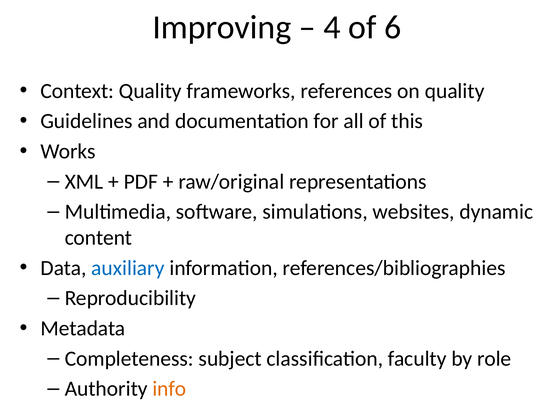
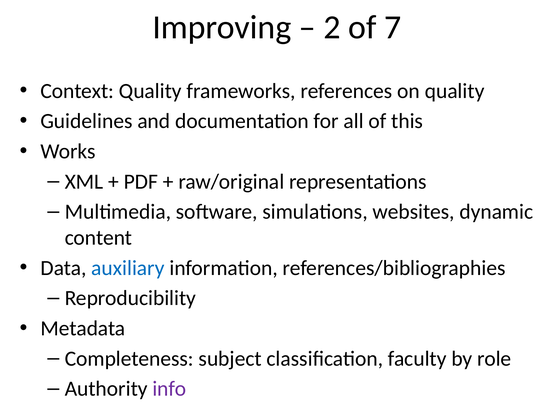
4: 4 -> 2 (332, 27)
6: 6 -> 7 (393, 27)
info colour: orange -> purple (169, 388)
